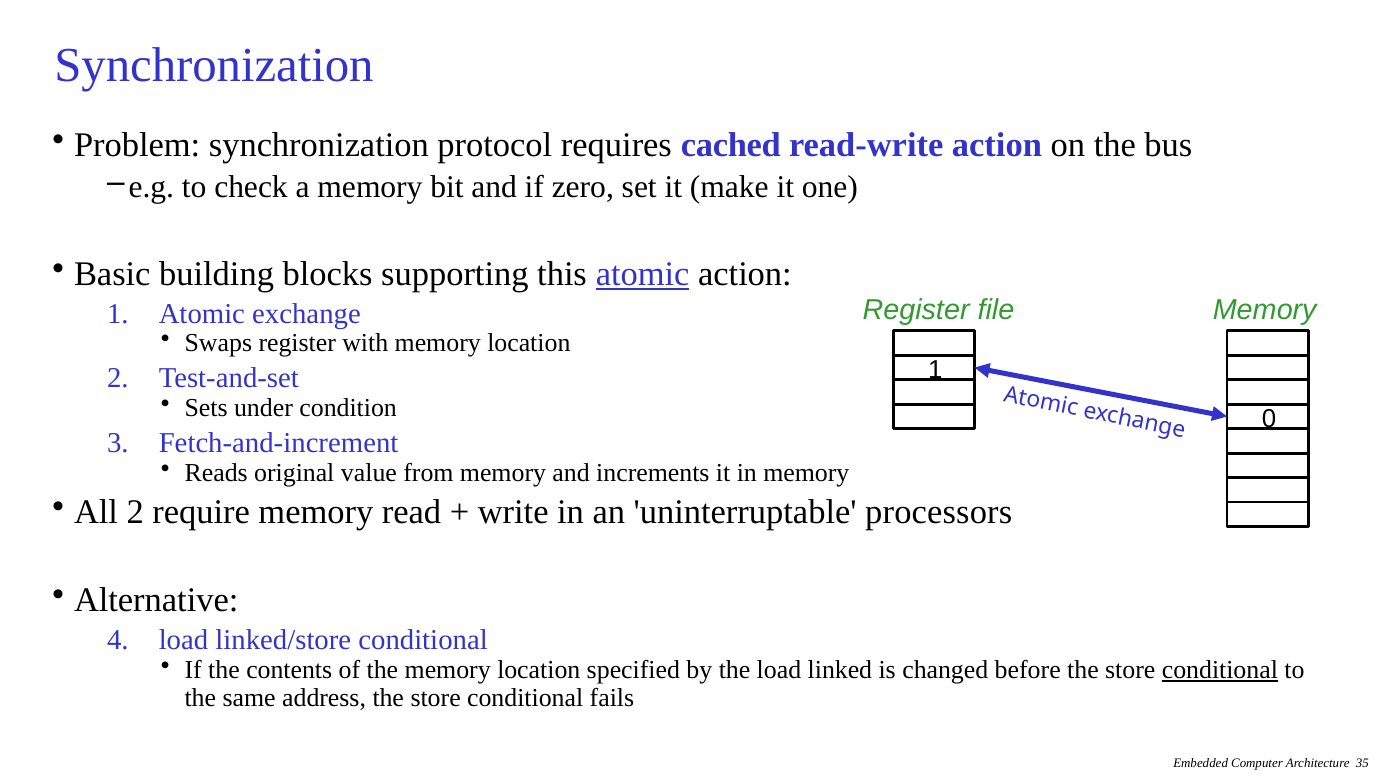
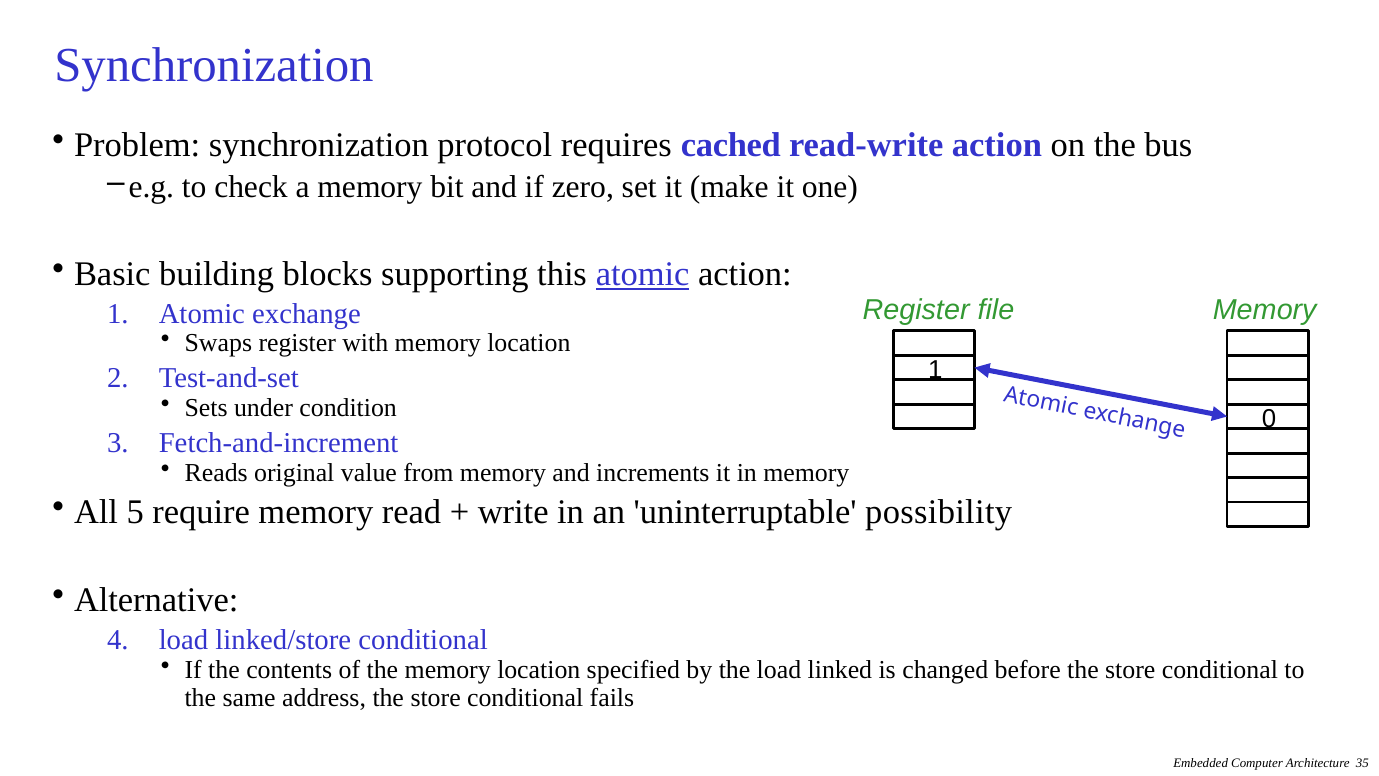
All 2: 2 -> 5 (135, 512)
processors: processors -> possibility (939, 512)
conditional underline: present -> none (1220, 669)
